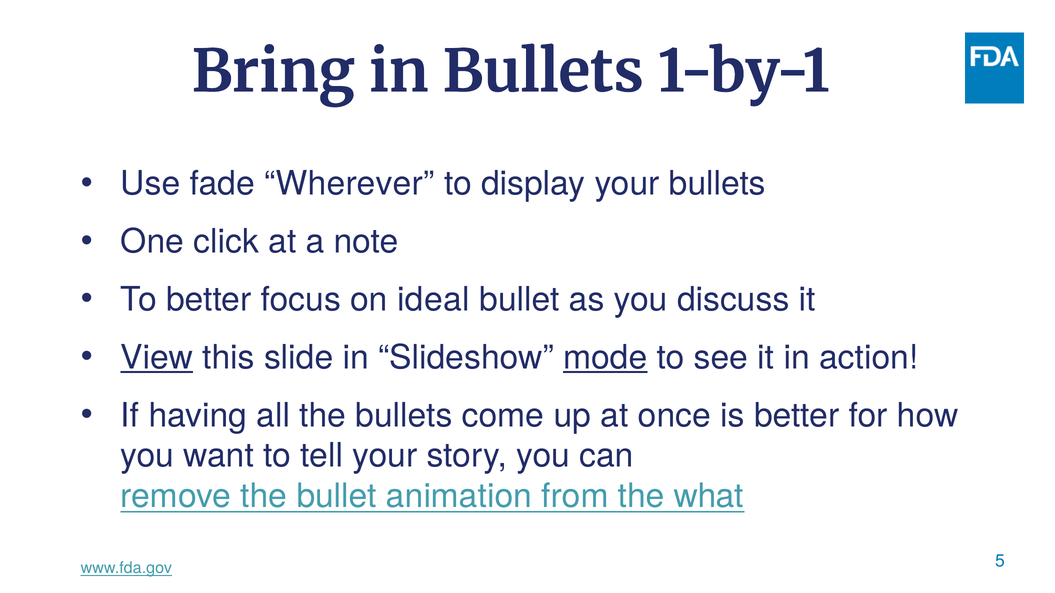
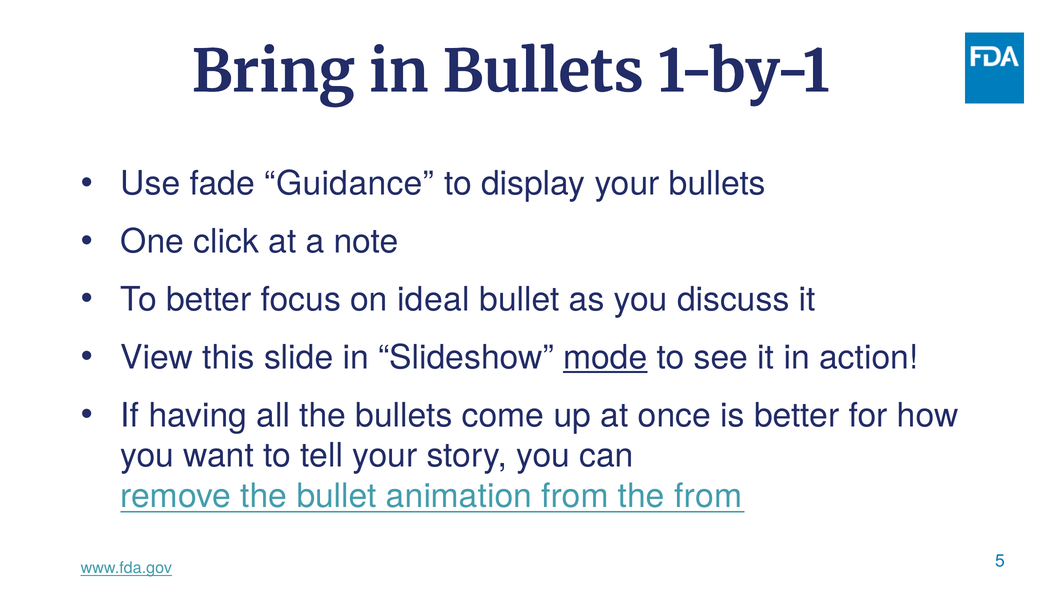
Wherever: Wherever -> Guidance (349, 184)
View underline: present -> none (157, 358)
the what: what -> from (708, 497)
